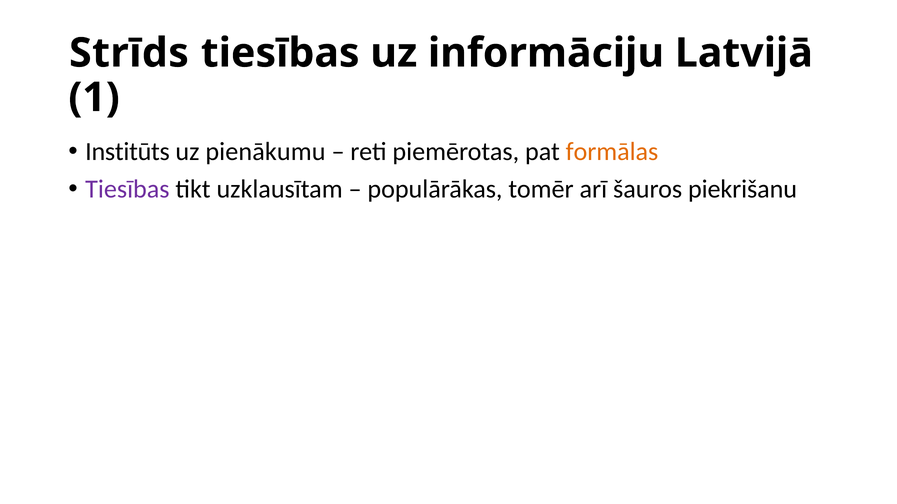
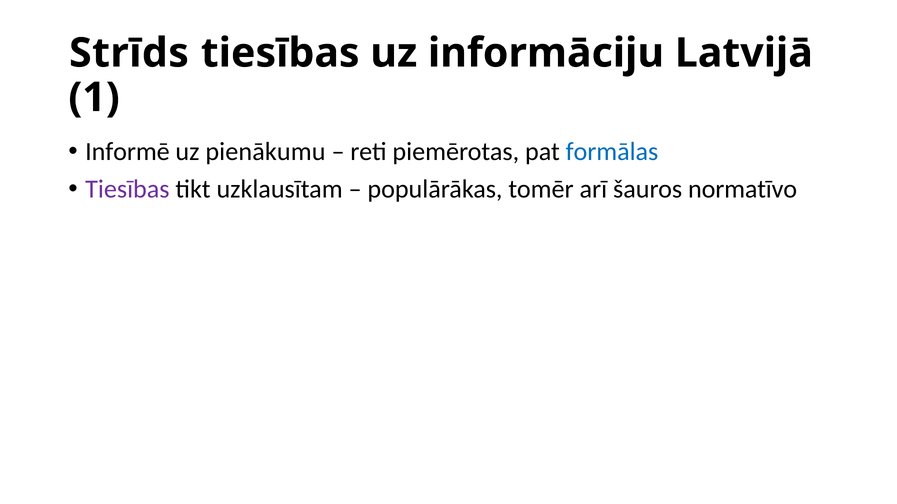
Institūts: Institūts -> Informē (127, 152)
formālas colour: orange -> blue (612, 152)
piekrišanu: piekrišanu -> normatīvo (743, 189)
